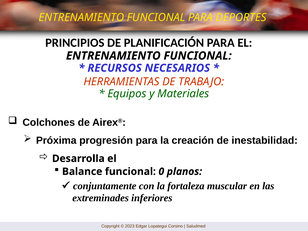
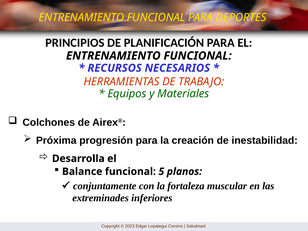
0: 0 -> 5 (161, 172)
